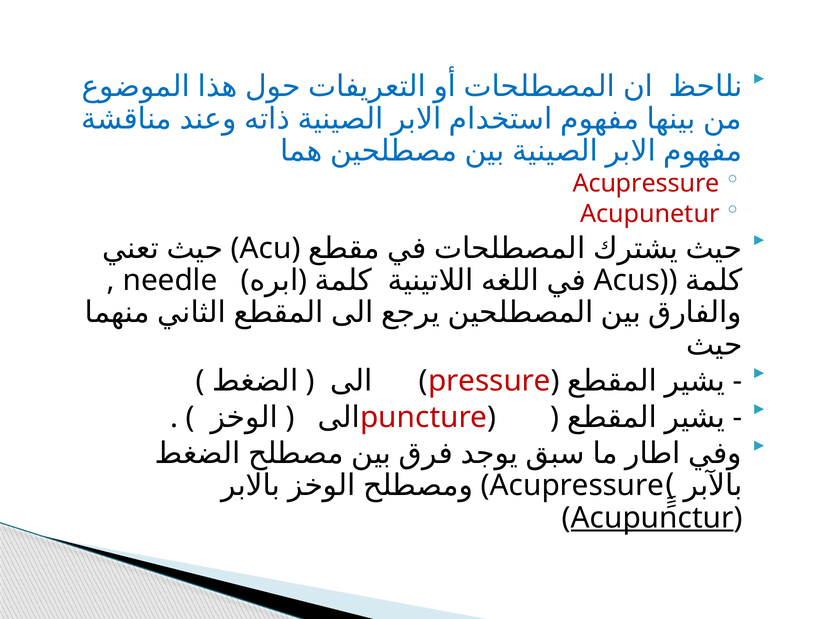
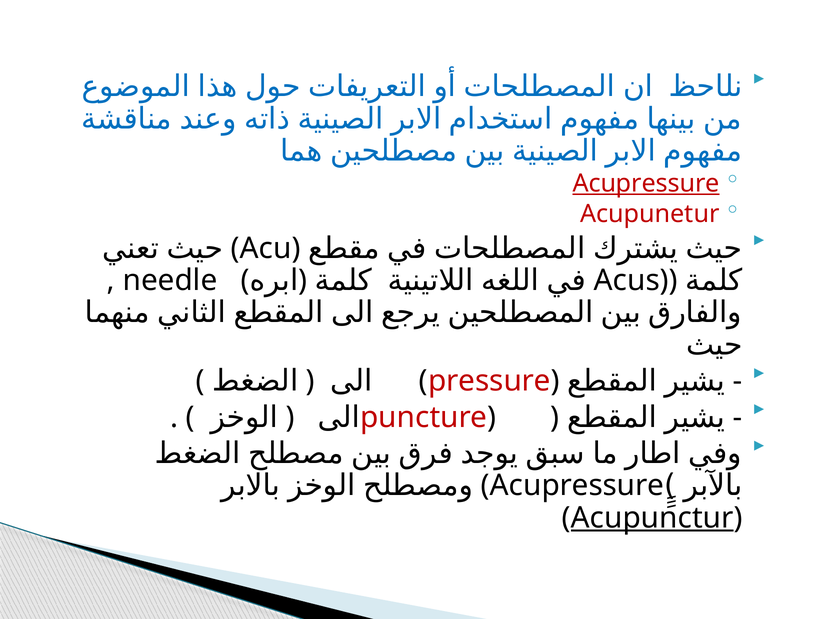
Acupressure underline: none -> present (646, 183)
